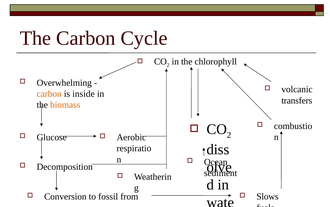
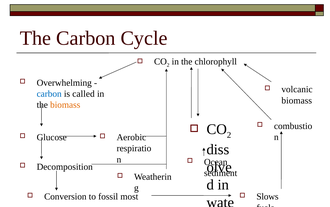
carbon colour: orange -> blue (49, 94)
inside: inside -> called (83, 94)
transfers: transfers -> biomass (297, 100)
from: from -> most (129, 196)
